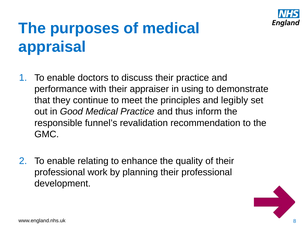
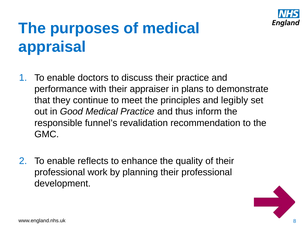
using: using -> plans (192, 89)
relating: relating -> reflects (93, 161)
